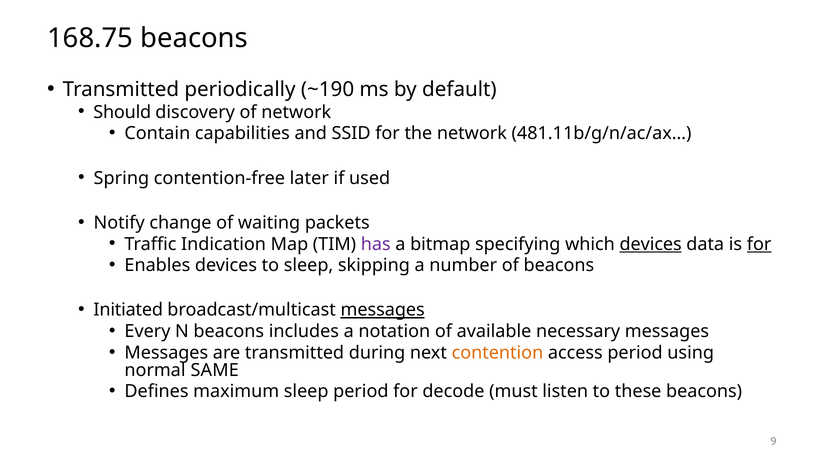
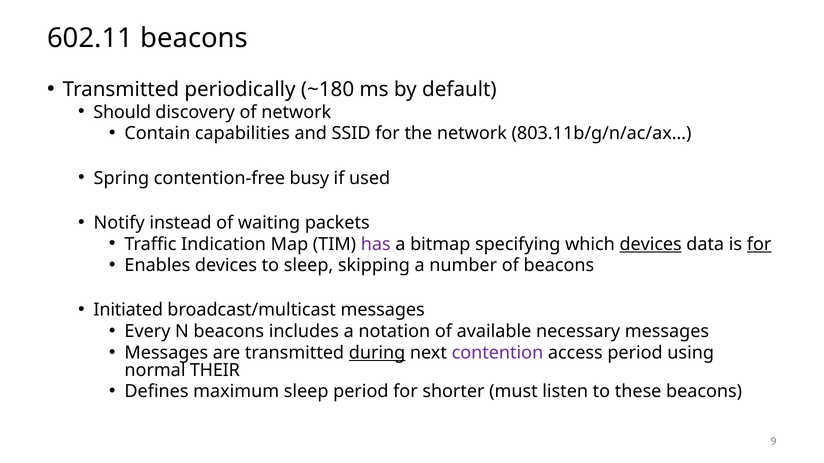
168.75: 168.75 -> 602.11 (90, 38)
~190: ~190 -> ~180 (328, 90)
481.11b/g/n/ac/ax…: 481.11b/g/n/ac/ax… -> 803.11b/g/n/ac/ax… (602, 134)
later: later -> busy (309, 178)
change: change -> instead (180, 223)
messages underline: present -> none (383, 310)
during underline: none -> present (377, 353)
contention colour: orange -> purple (497, 353)
SAME: SAME -> THEIR (215, 371)
decode: decode -> shorter (453, 392)
